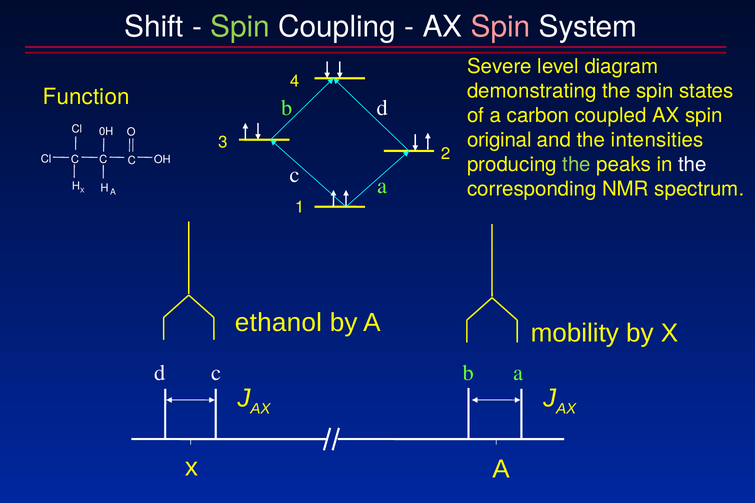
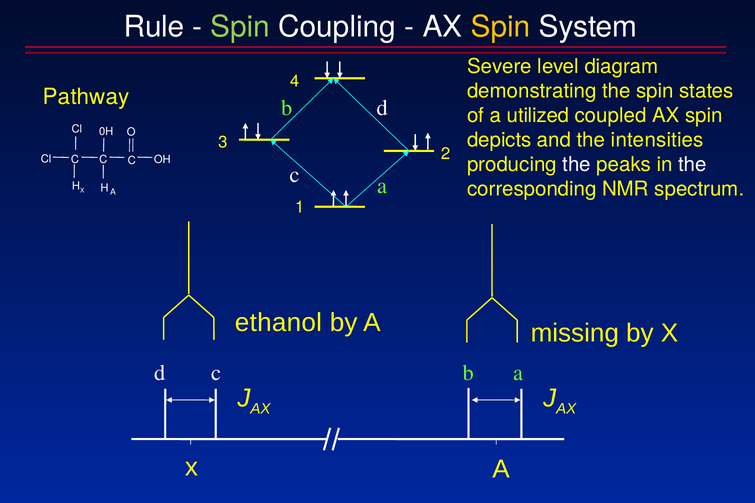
Shift: Shift -> Rule (154, 27)
Spin colour: pink -> yellow (501, 27)
Function: Function -> Pathway (86, 97)
carbon: carbon -> utilized (538, 115)
original: original -> depicts (499, 140)
the colour: light green -> white (577, 165)
mobility: mobility -> missing (575, 333)
